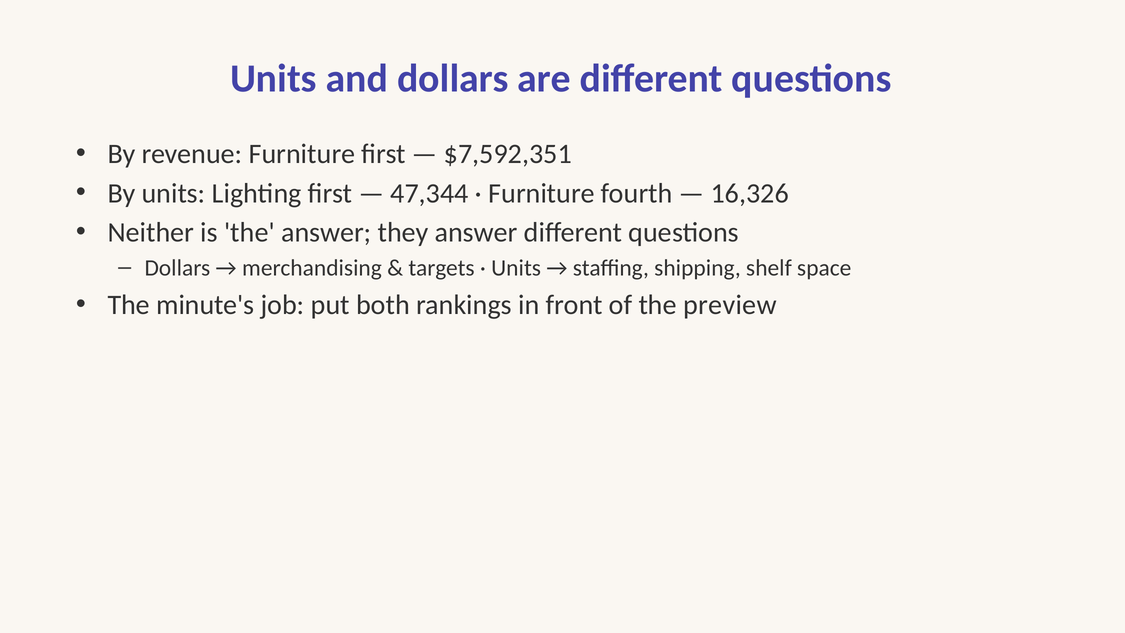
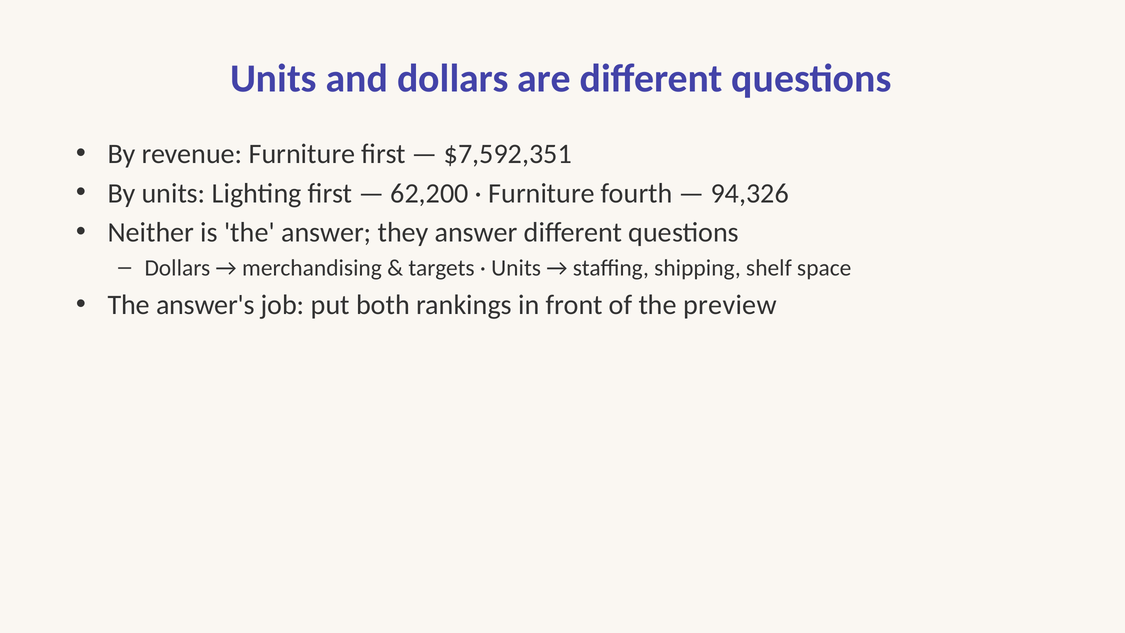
47,344: 47,344 -> 62,200 (429, 193)
16,326: 16,326 -> 94,326 (750, 193)
minute's: minute's -> answer's (205, 305)
